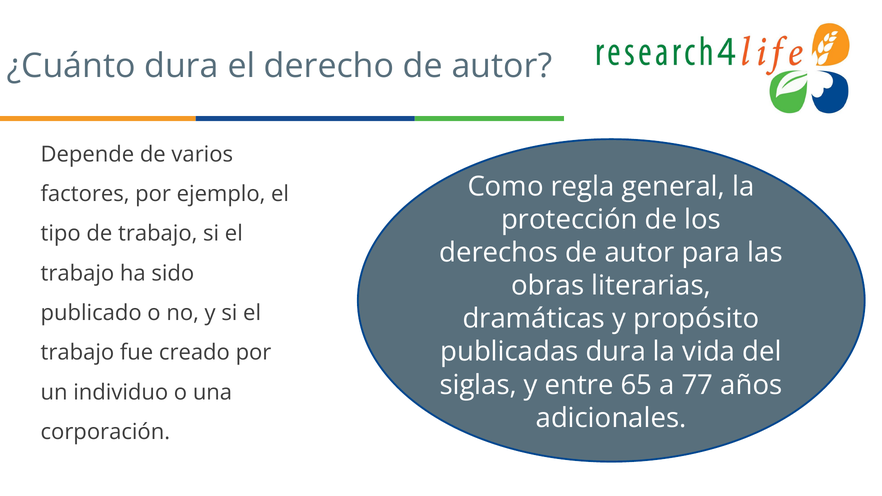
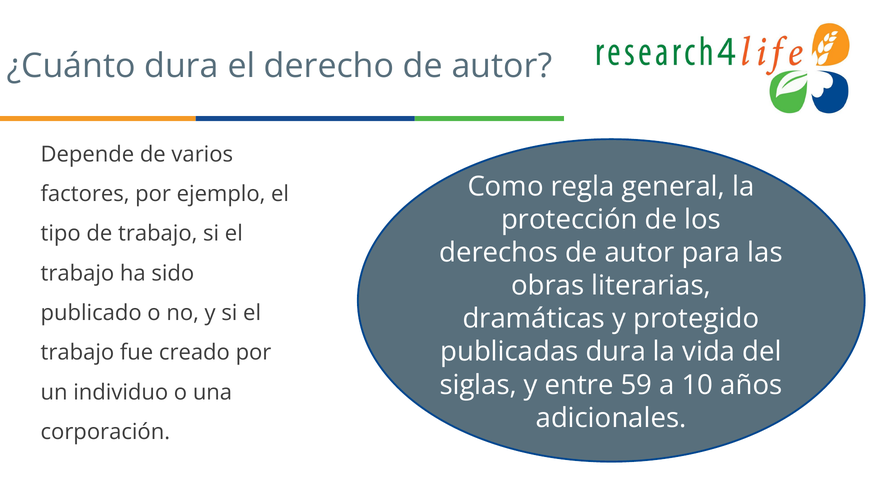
propósito: propósito -> protegido (696, 319)
65: 65 -> 59 (636, 385)
77: 77 -> 10 (697, 385)
